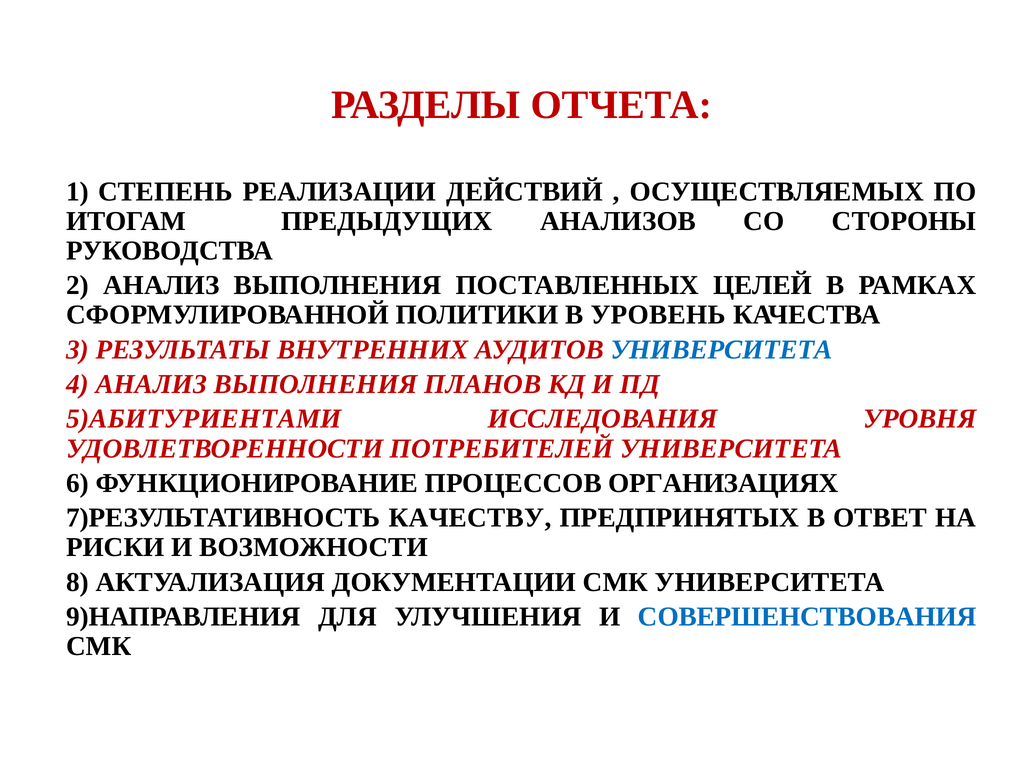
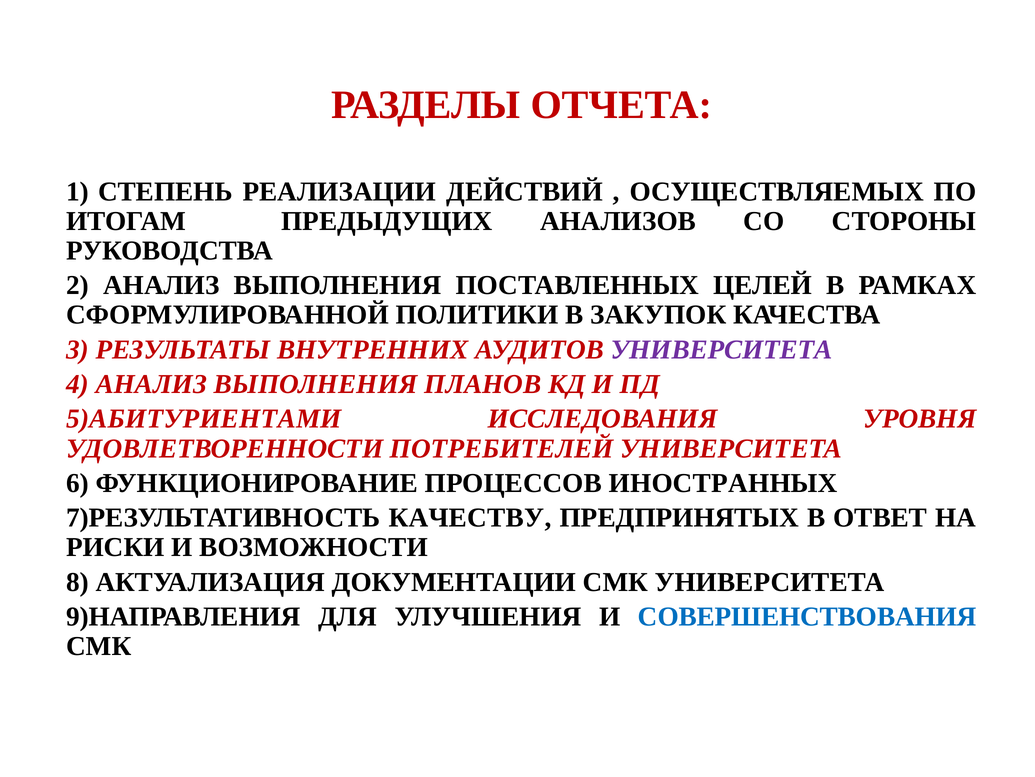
УРОВЕНЬ: УРОВЕНЬ -> ЗАКУПОК (658, 315)
УНИВЕРСИТЕТА colour: blue -> purple (721, 349)
ОРГАНИЗАЦИЯХ: ОРГАНИЗАЦИЯХ -> ИНОСТРАННЫХ (723, 483)
